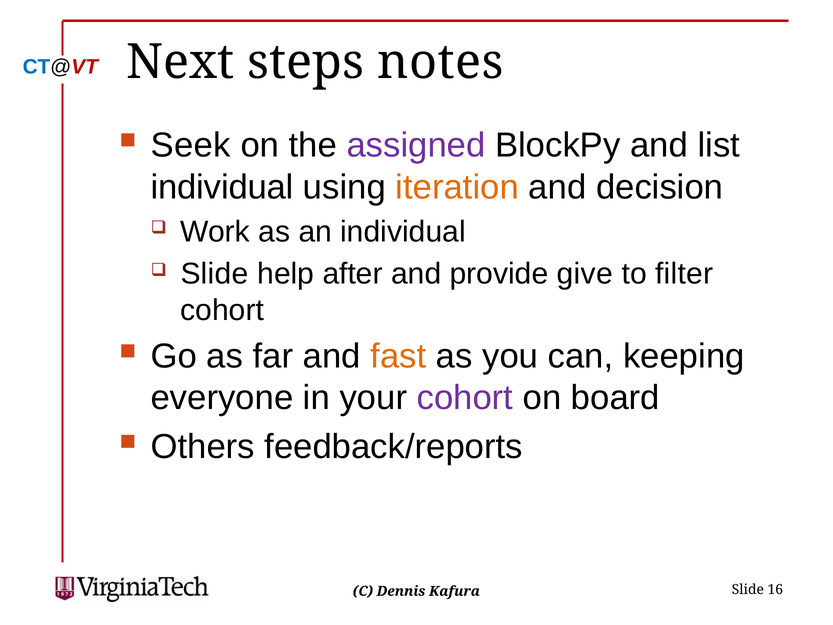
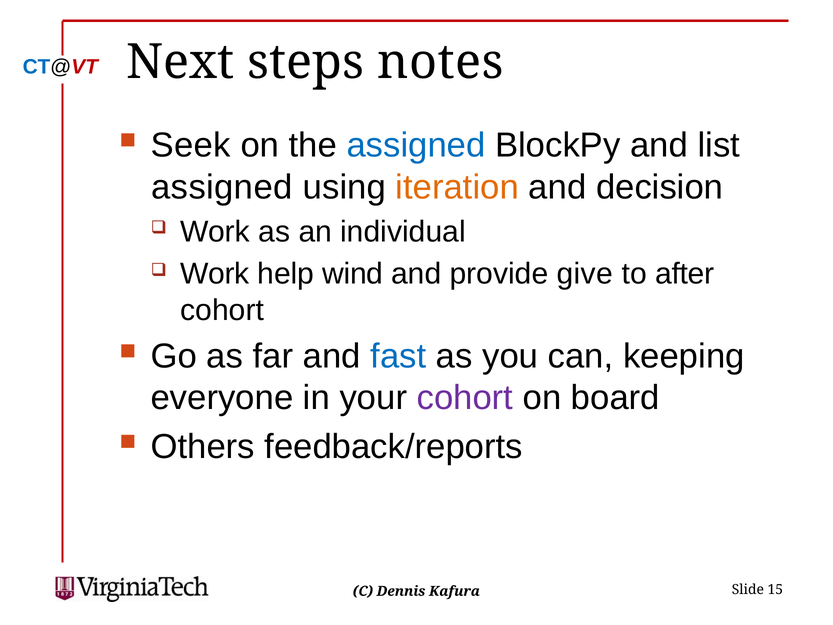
assigned colour: purple -> blue (416, 145)
individual: individual -> assigned (222, 187)
Slide: Slide -> Work (215, 274)
after: after -> wind (353, 274)
filter: filter -> after (685, 274)
fast colour: orange -> blue (398, 356)
16: 16 -> 15 (775, 589)
